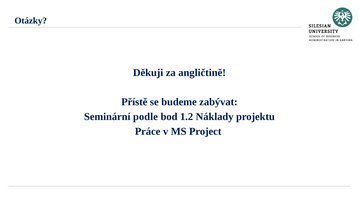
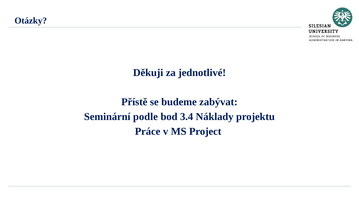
angličtině: angličtině -> jednotlivé (202, 73)
1.2: 1.2 -> 3.4 (187, 117)
